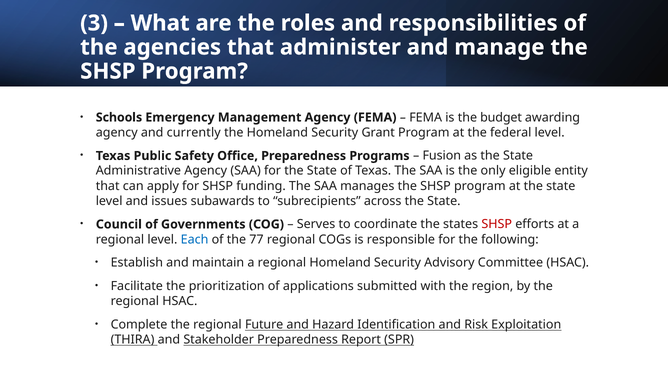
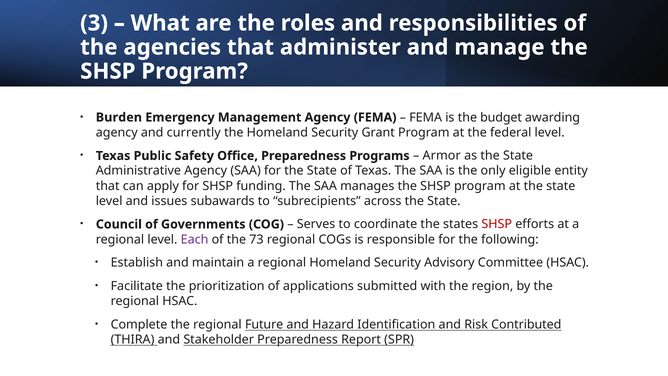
Schools: Schools -> Burden (119, 117)
Fusion: Fusion -> Armor (442, 156)
Each colour: blue -> purple (195, 239)
77: 77 -> 73 (256, 239)
Exploitation: Exploitation -> Contributed (526, 324)
